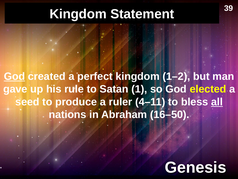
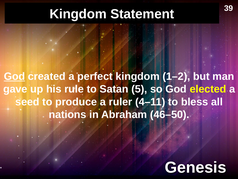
1: 1 -> 5 (139, 89)
all underline: present -> none (217, 102)
16–50: 16–50 -> 46–50 (170, 114)
